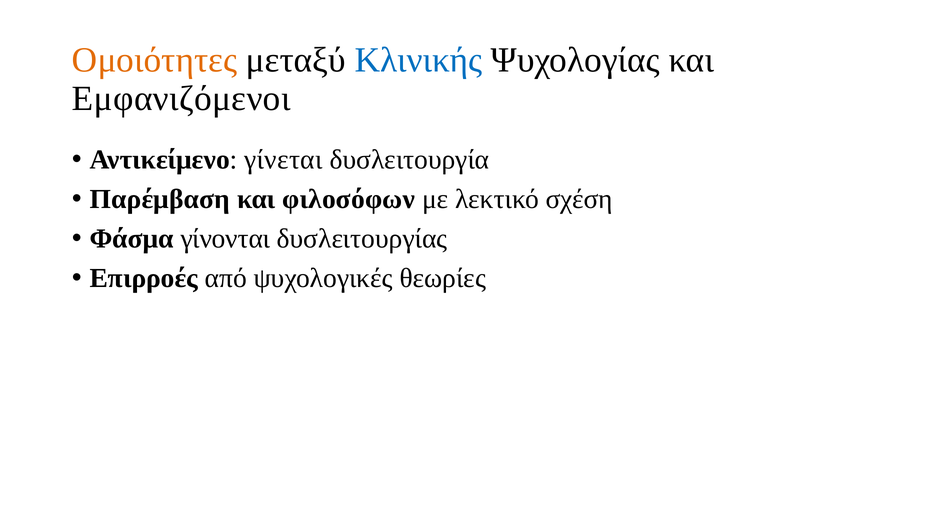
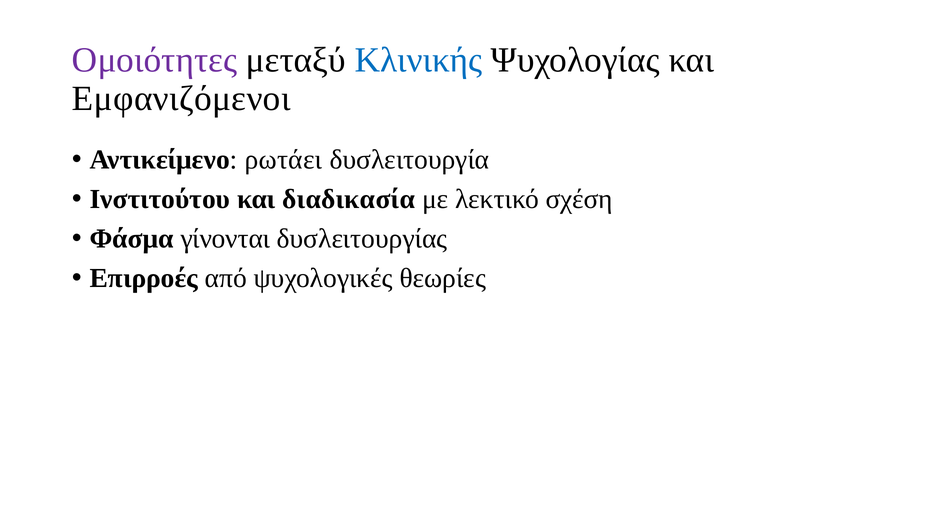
Ομοιότητες colour: orange -> purple (155, 60)
γίνεται: γίνεται -> ρωτάει (283, 160)
Παρέμβαση: Παρέμβαση -> Ινστιτούτου (160, 199)
φιλοσόφων: φιλοσόφων -> διαδικασία (349, 199)
